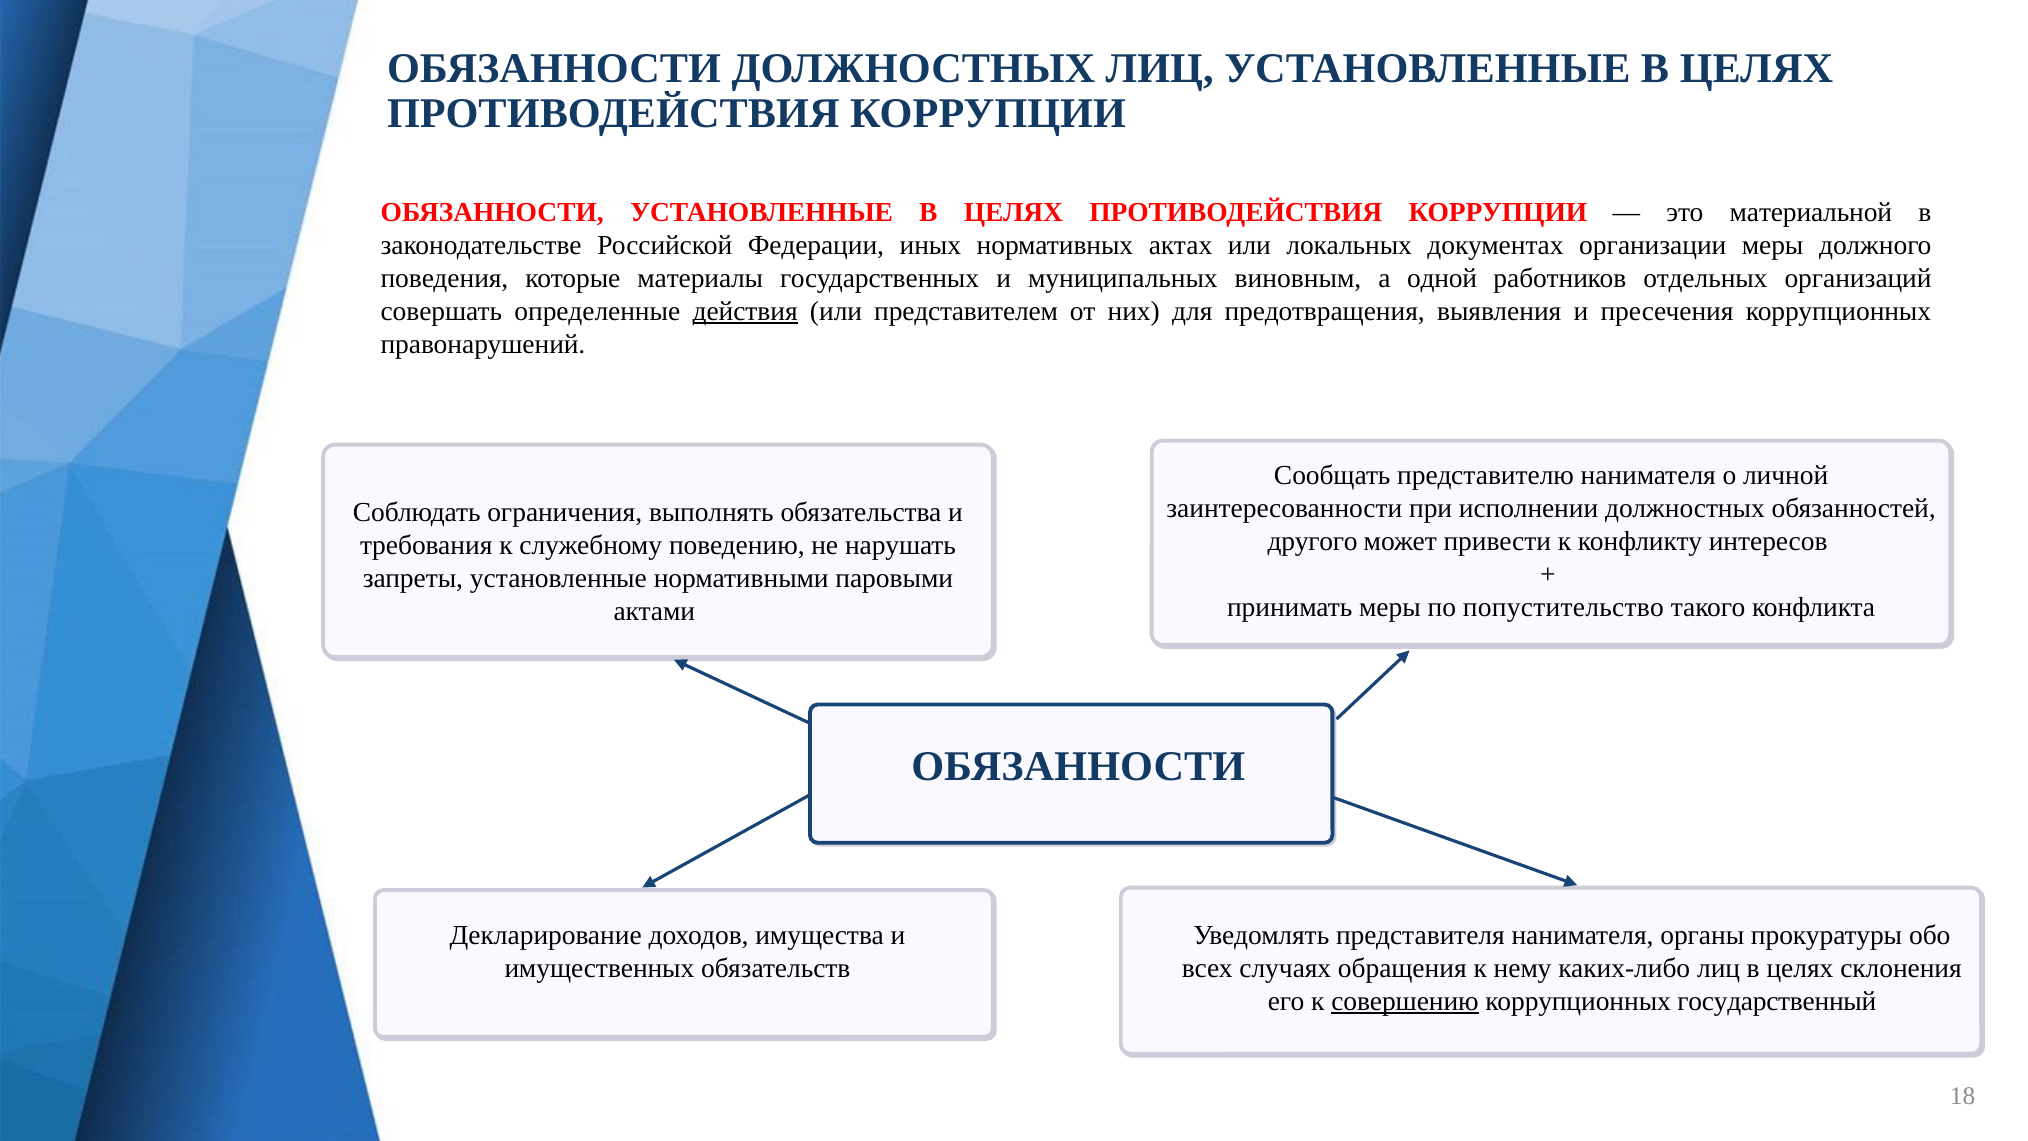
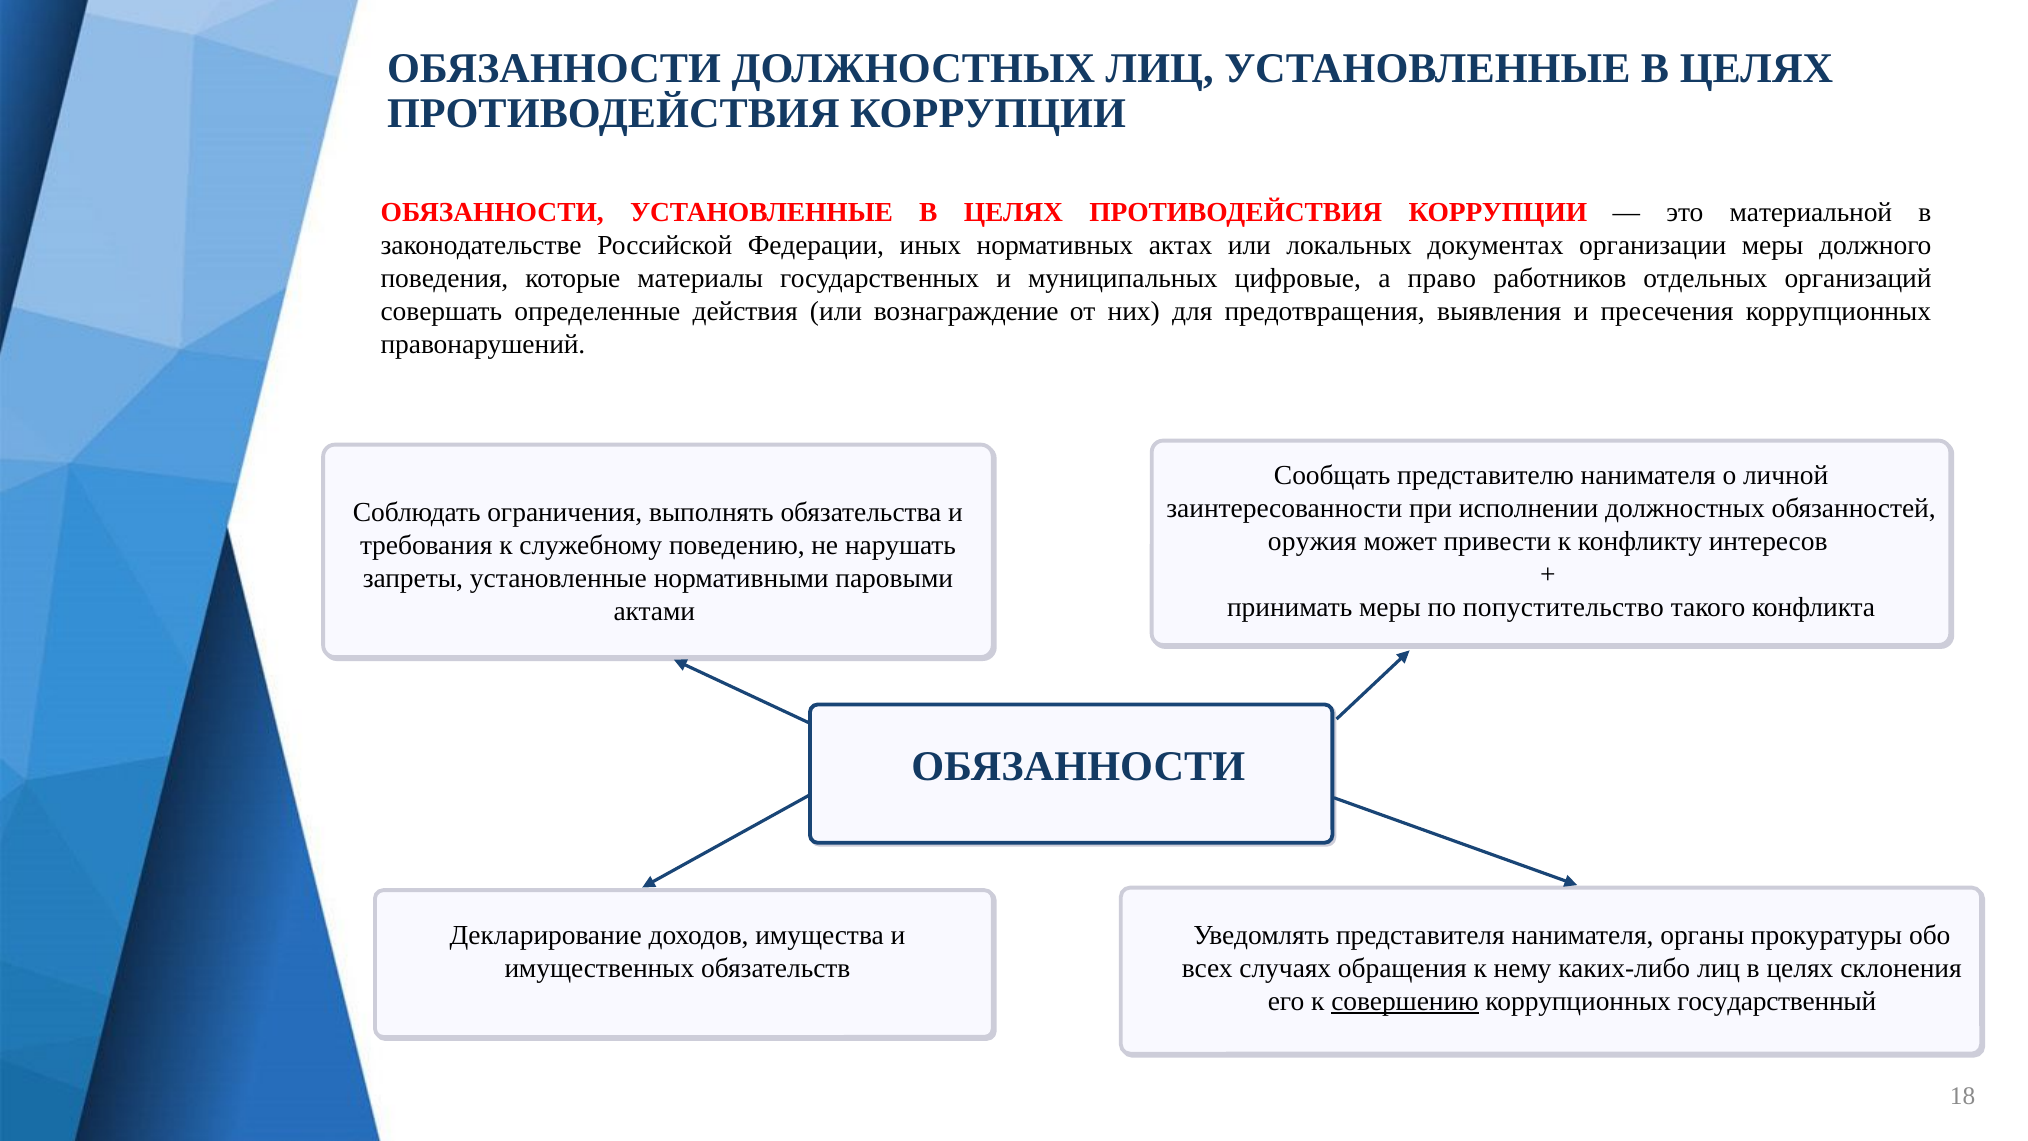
виновным: виновным -> цифровые (1298, 278)
одной: одной -> право (1442, 278)
действия underline: present -> none (745, 311)
представителем: представителем -> вознаграждение (966, 311)
другого: другого -> оружия (1312, 542)
